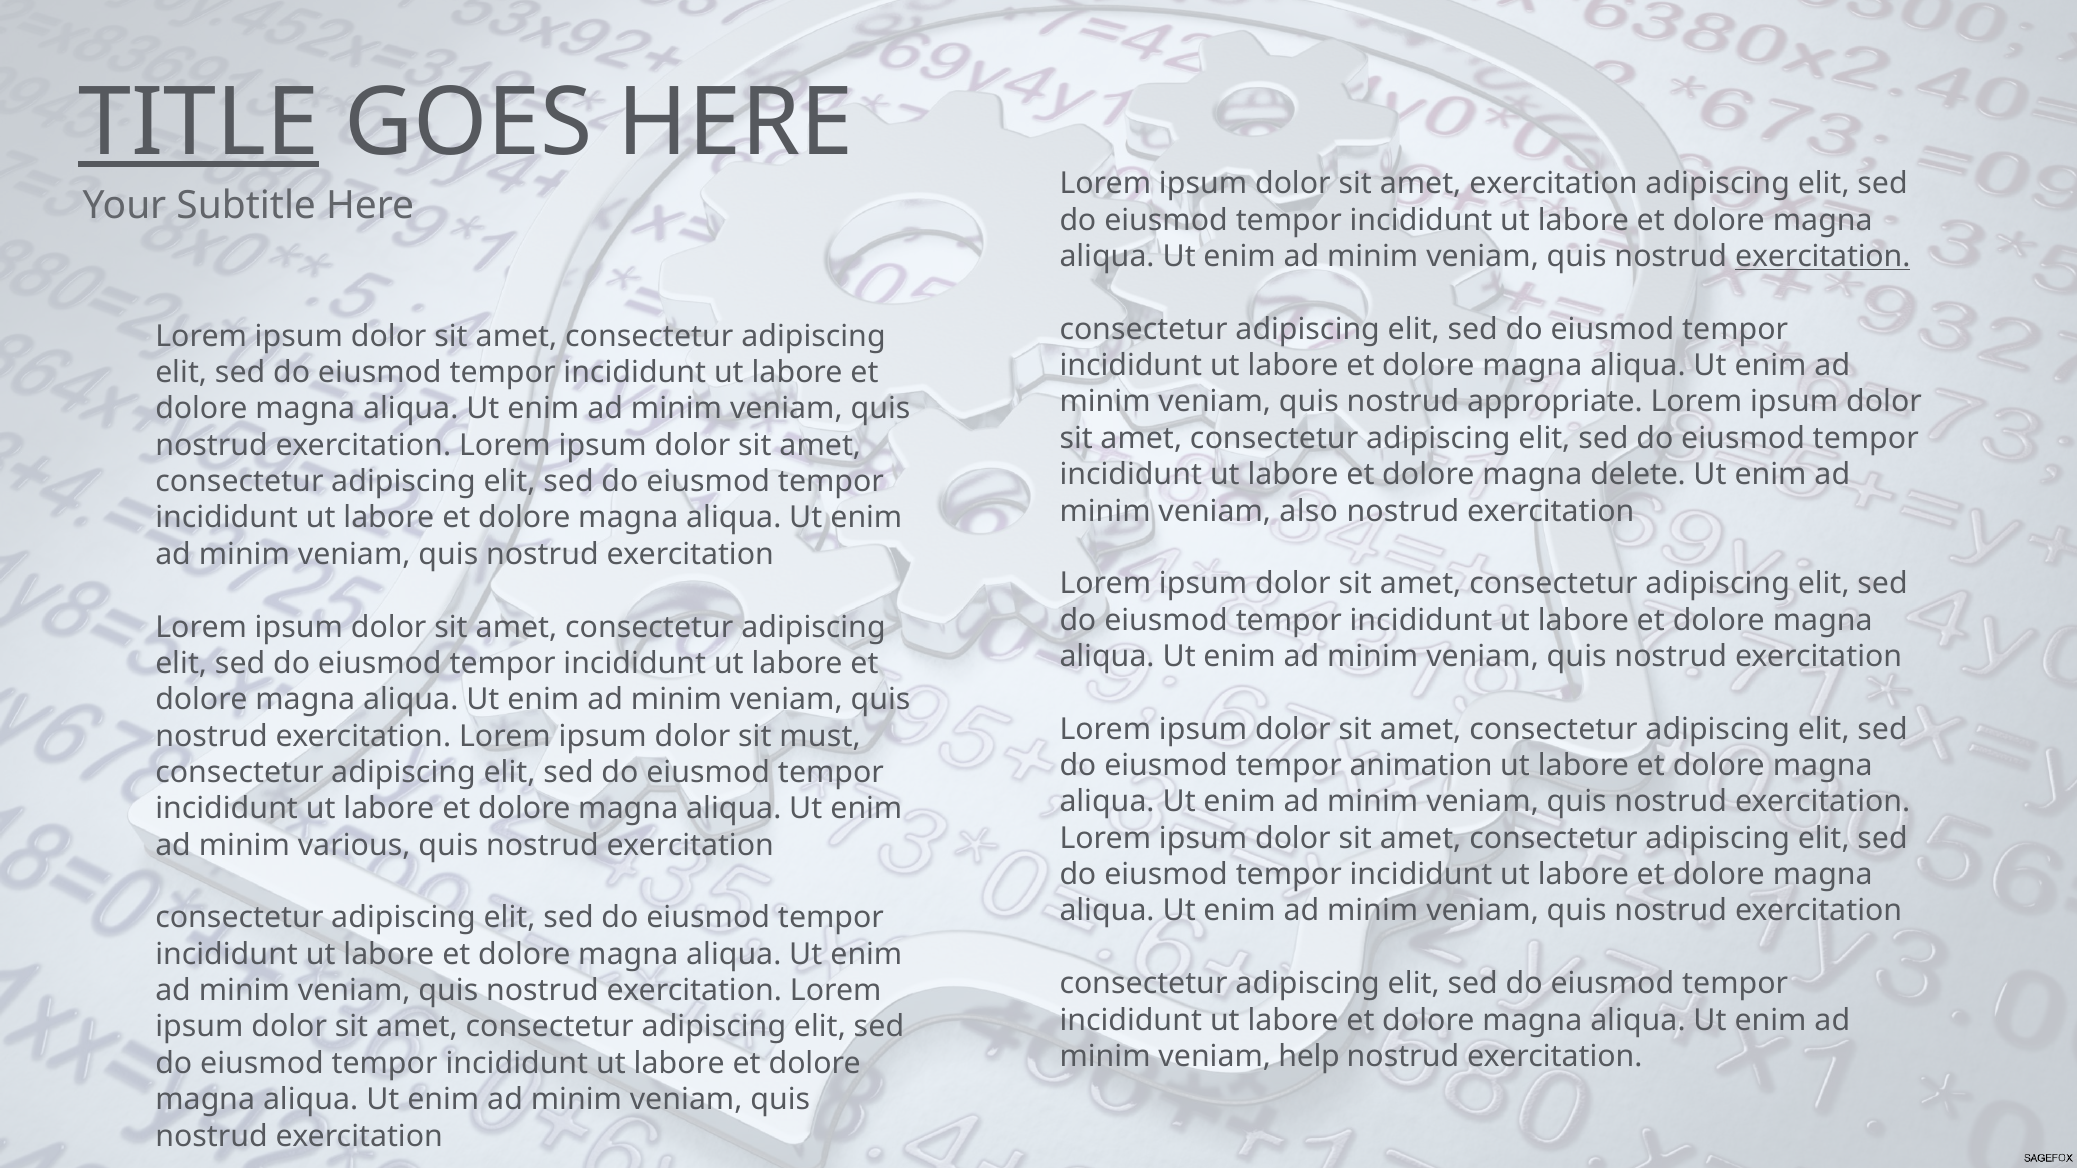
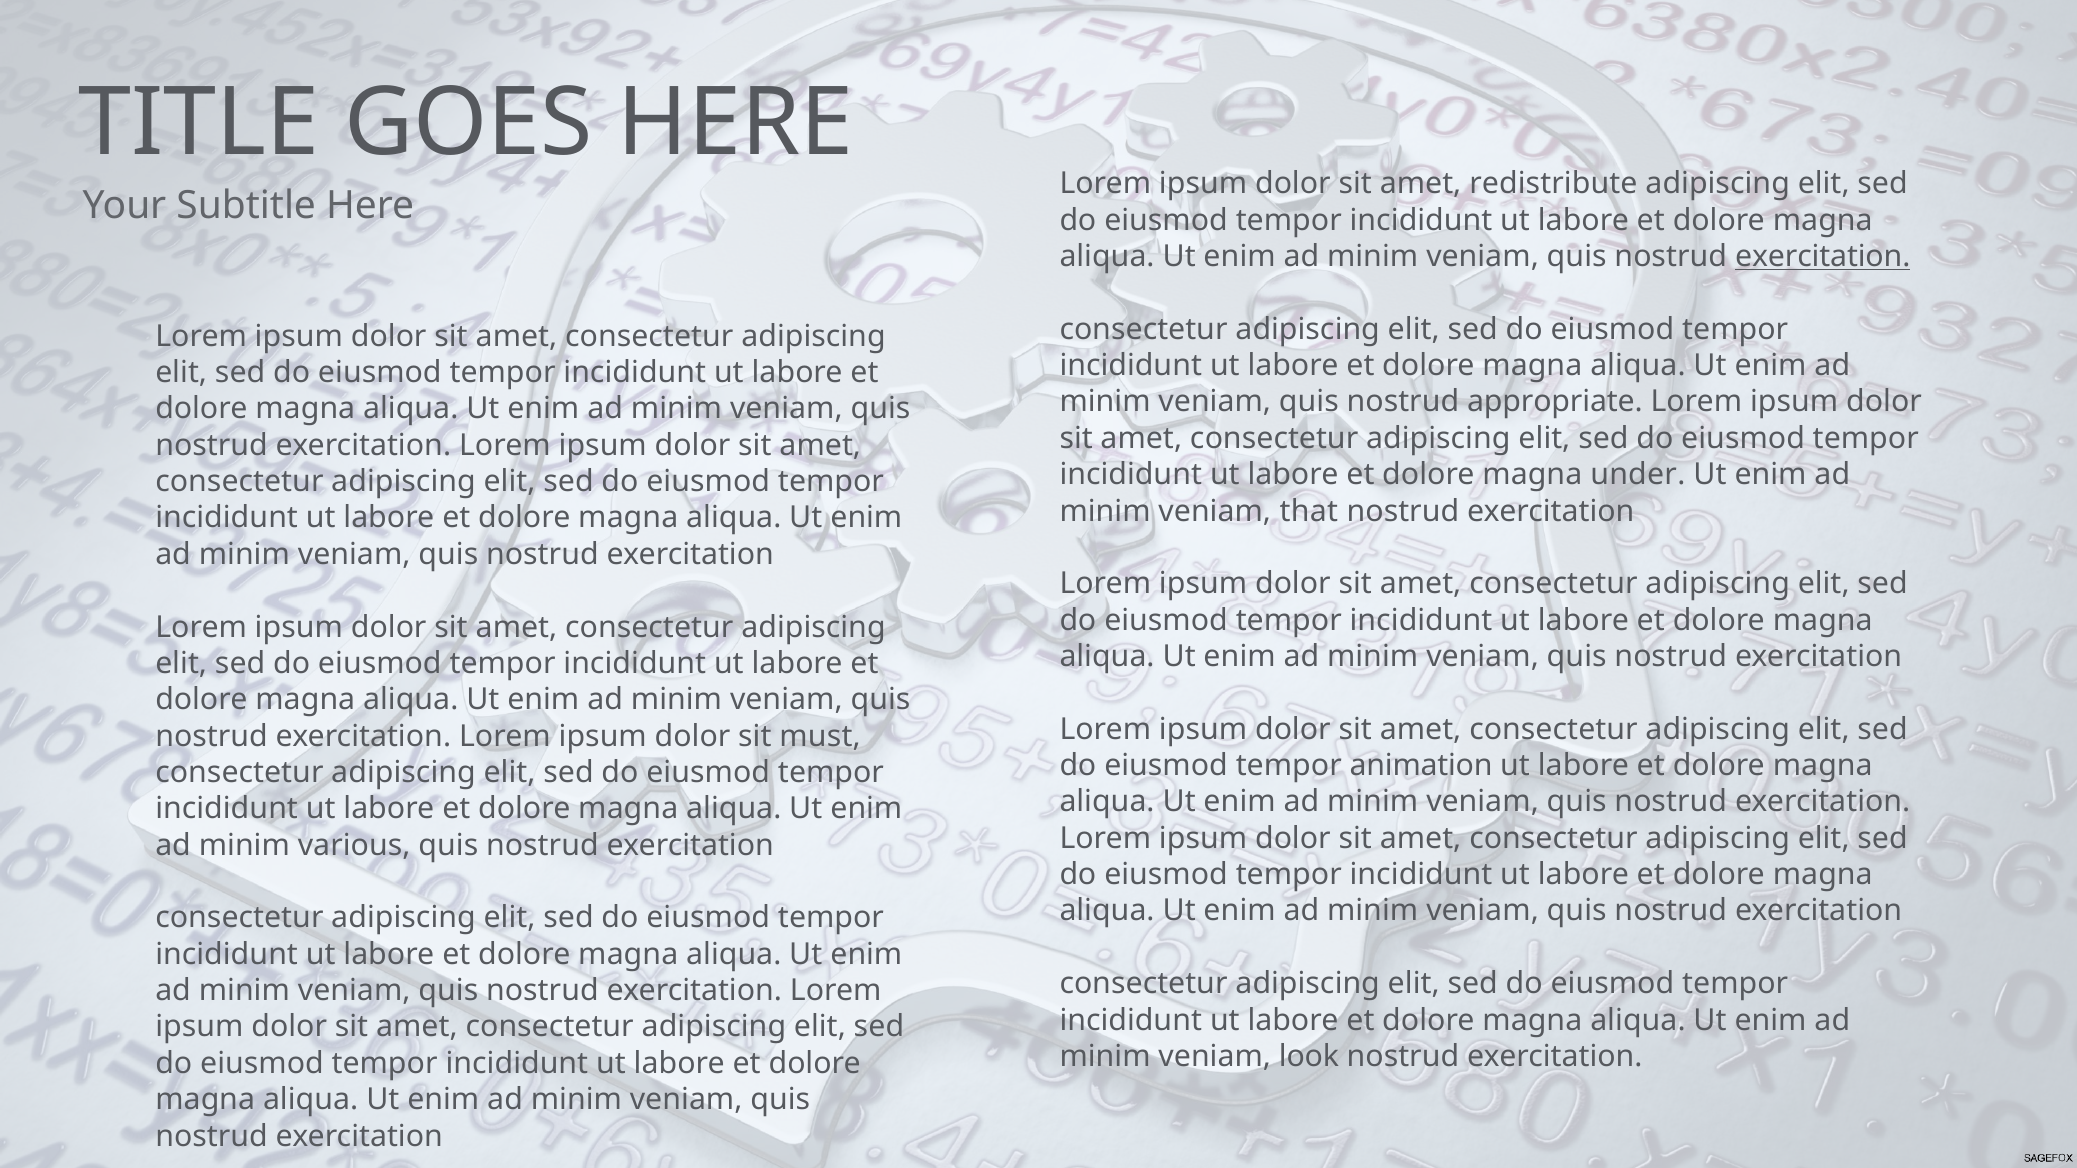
TITLE underline: present -> none (199, 123)
amet exercitation: exercitation -> redistribute (1553, 184)
delete: delete -> under (1638, 475)
also: also -> that (1309, 511)
help: help -> look (1309, 1057)
